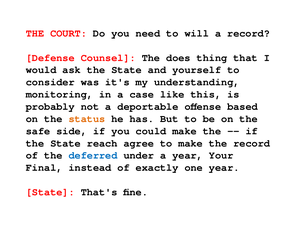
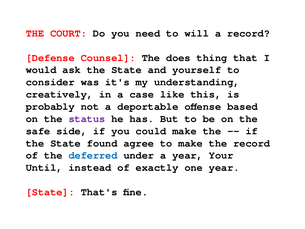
monitoring: monitoring -> creatively (59, 94)
status colour: orange -> purple (87, 119)
reach: reach -> found (102, 143)
Final: Final -> Until (44, 167)
